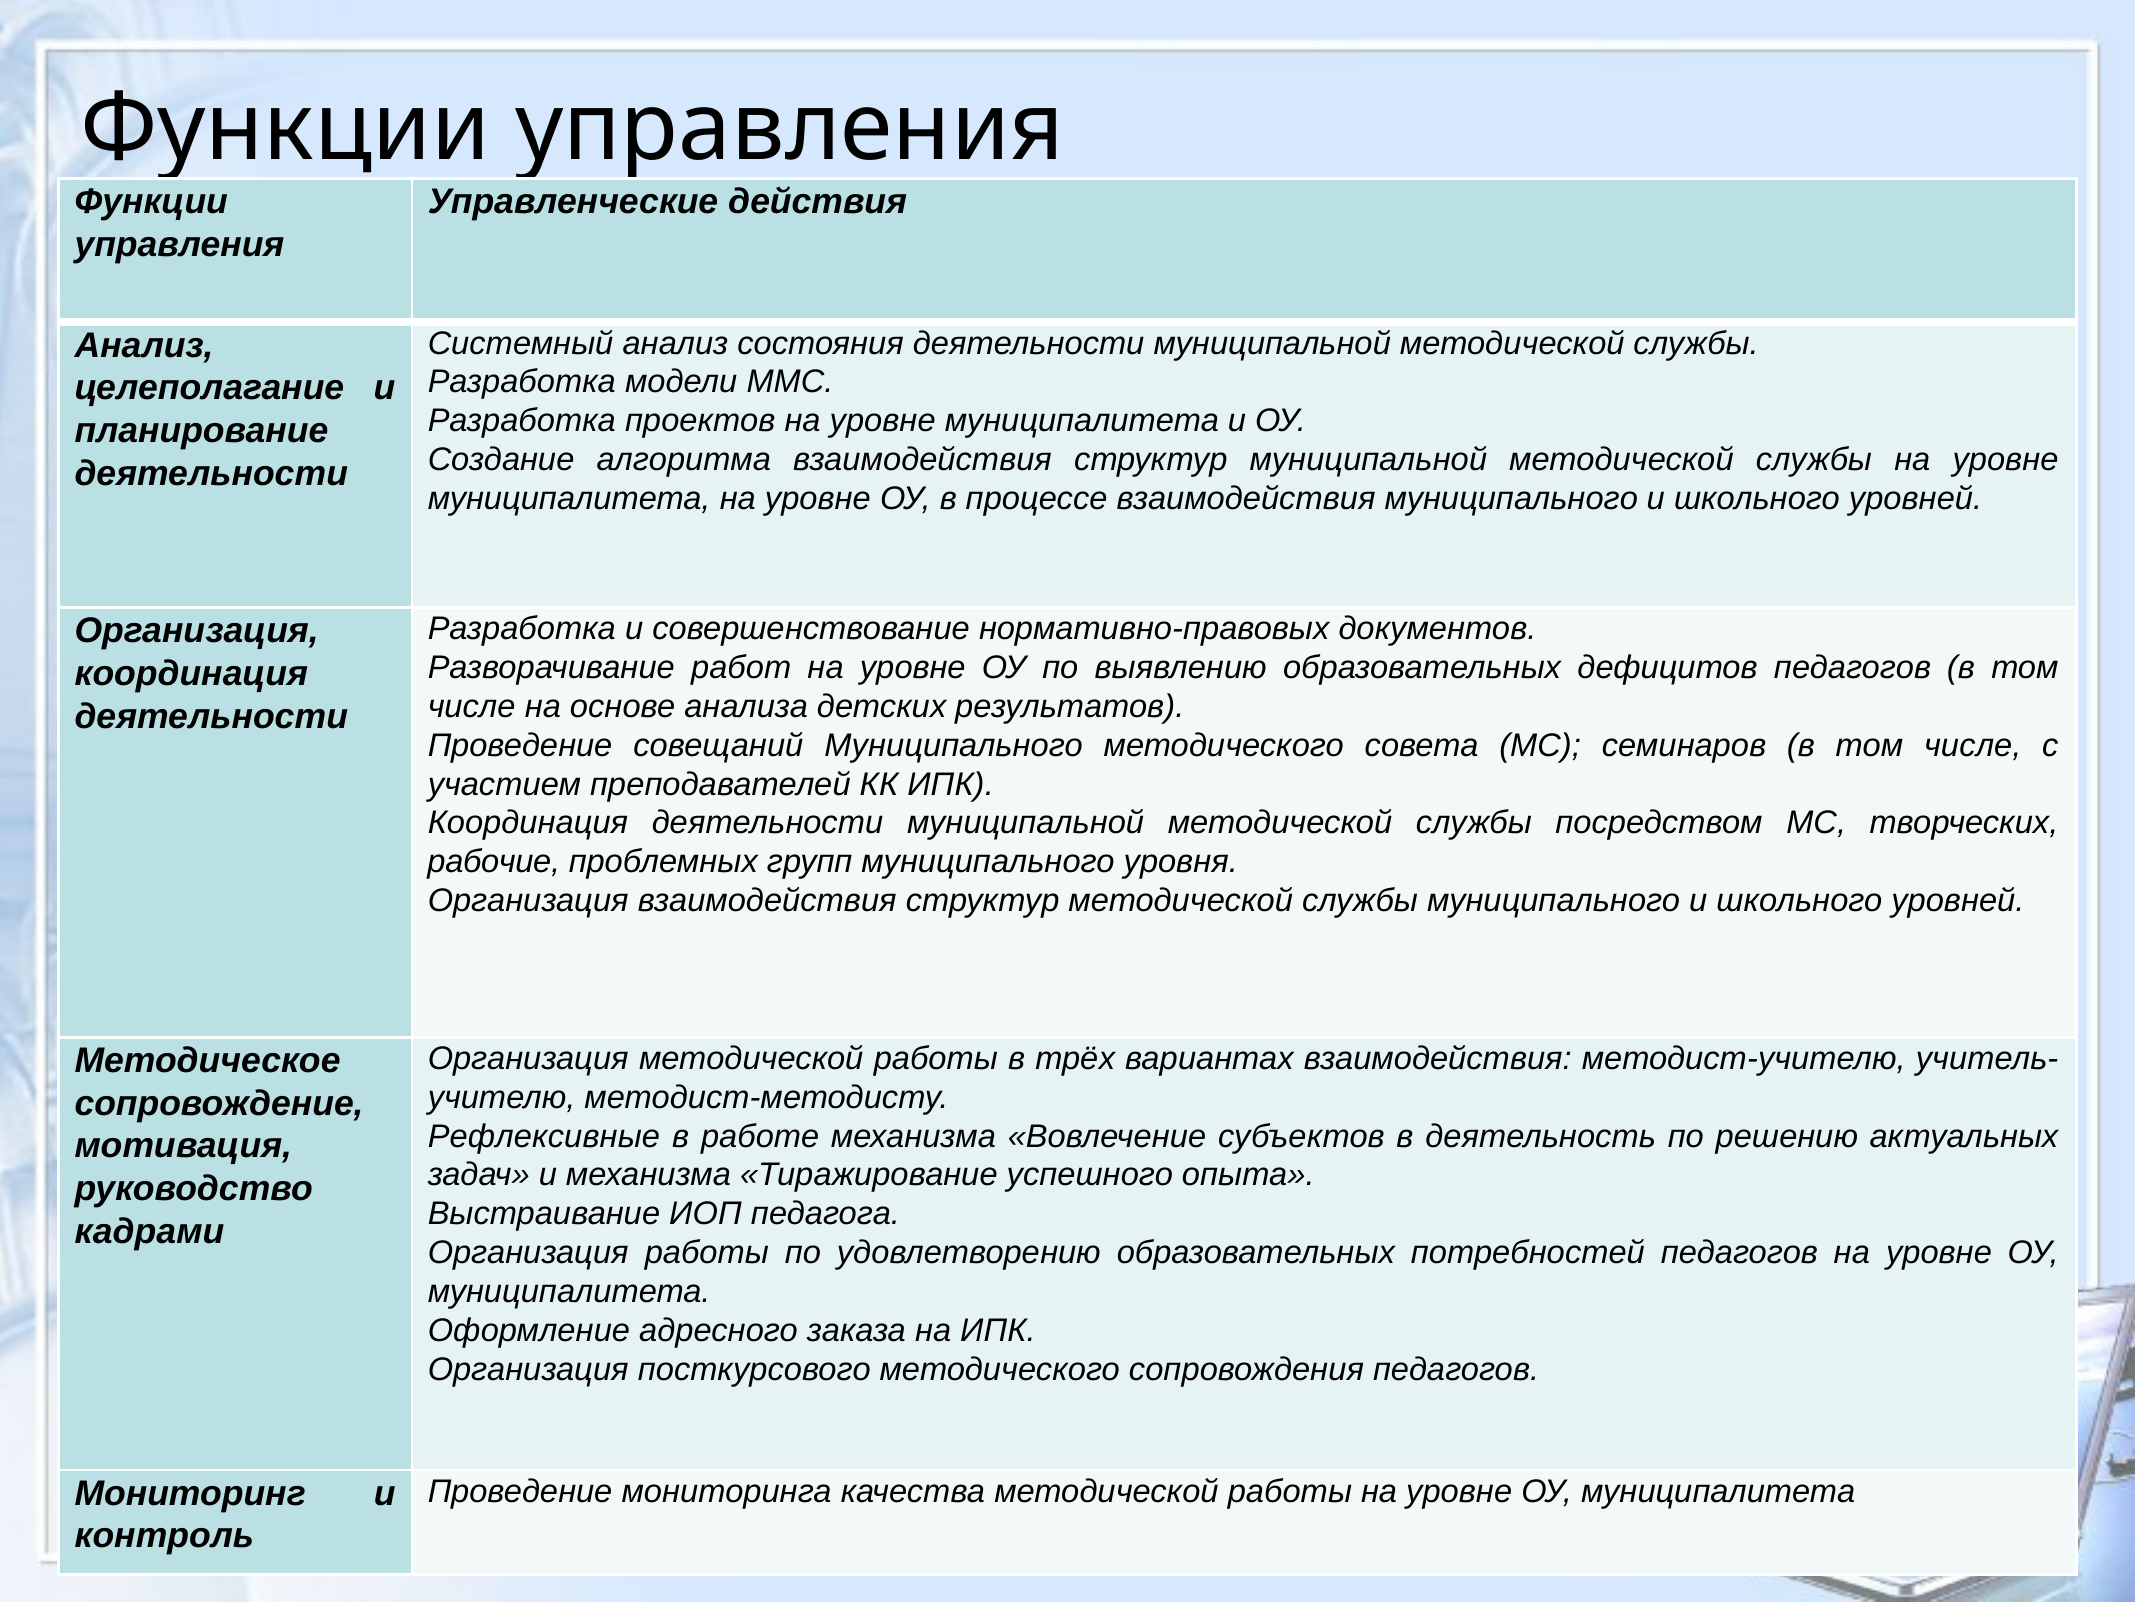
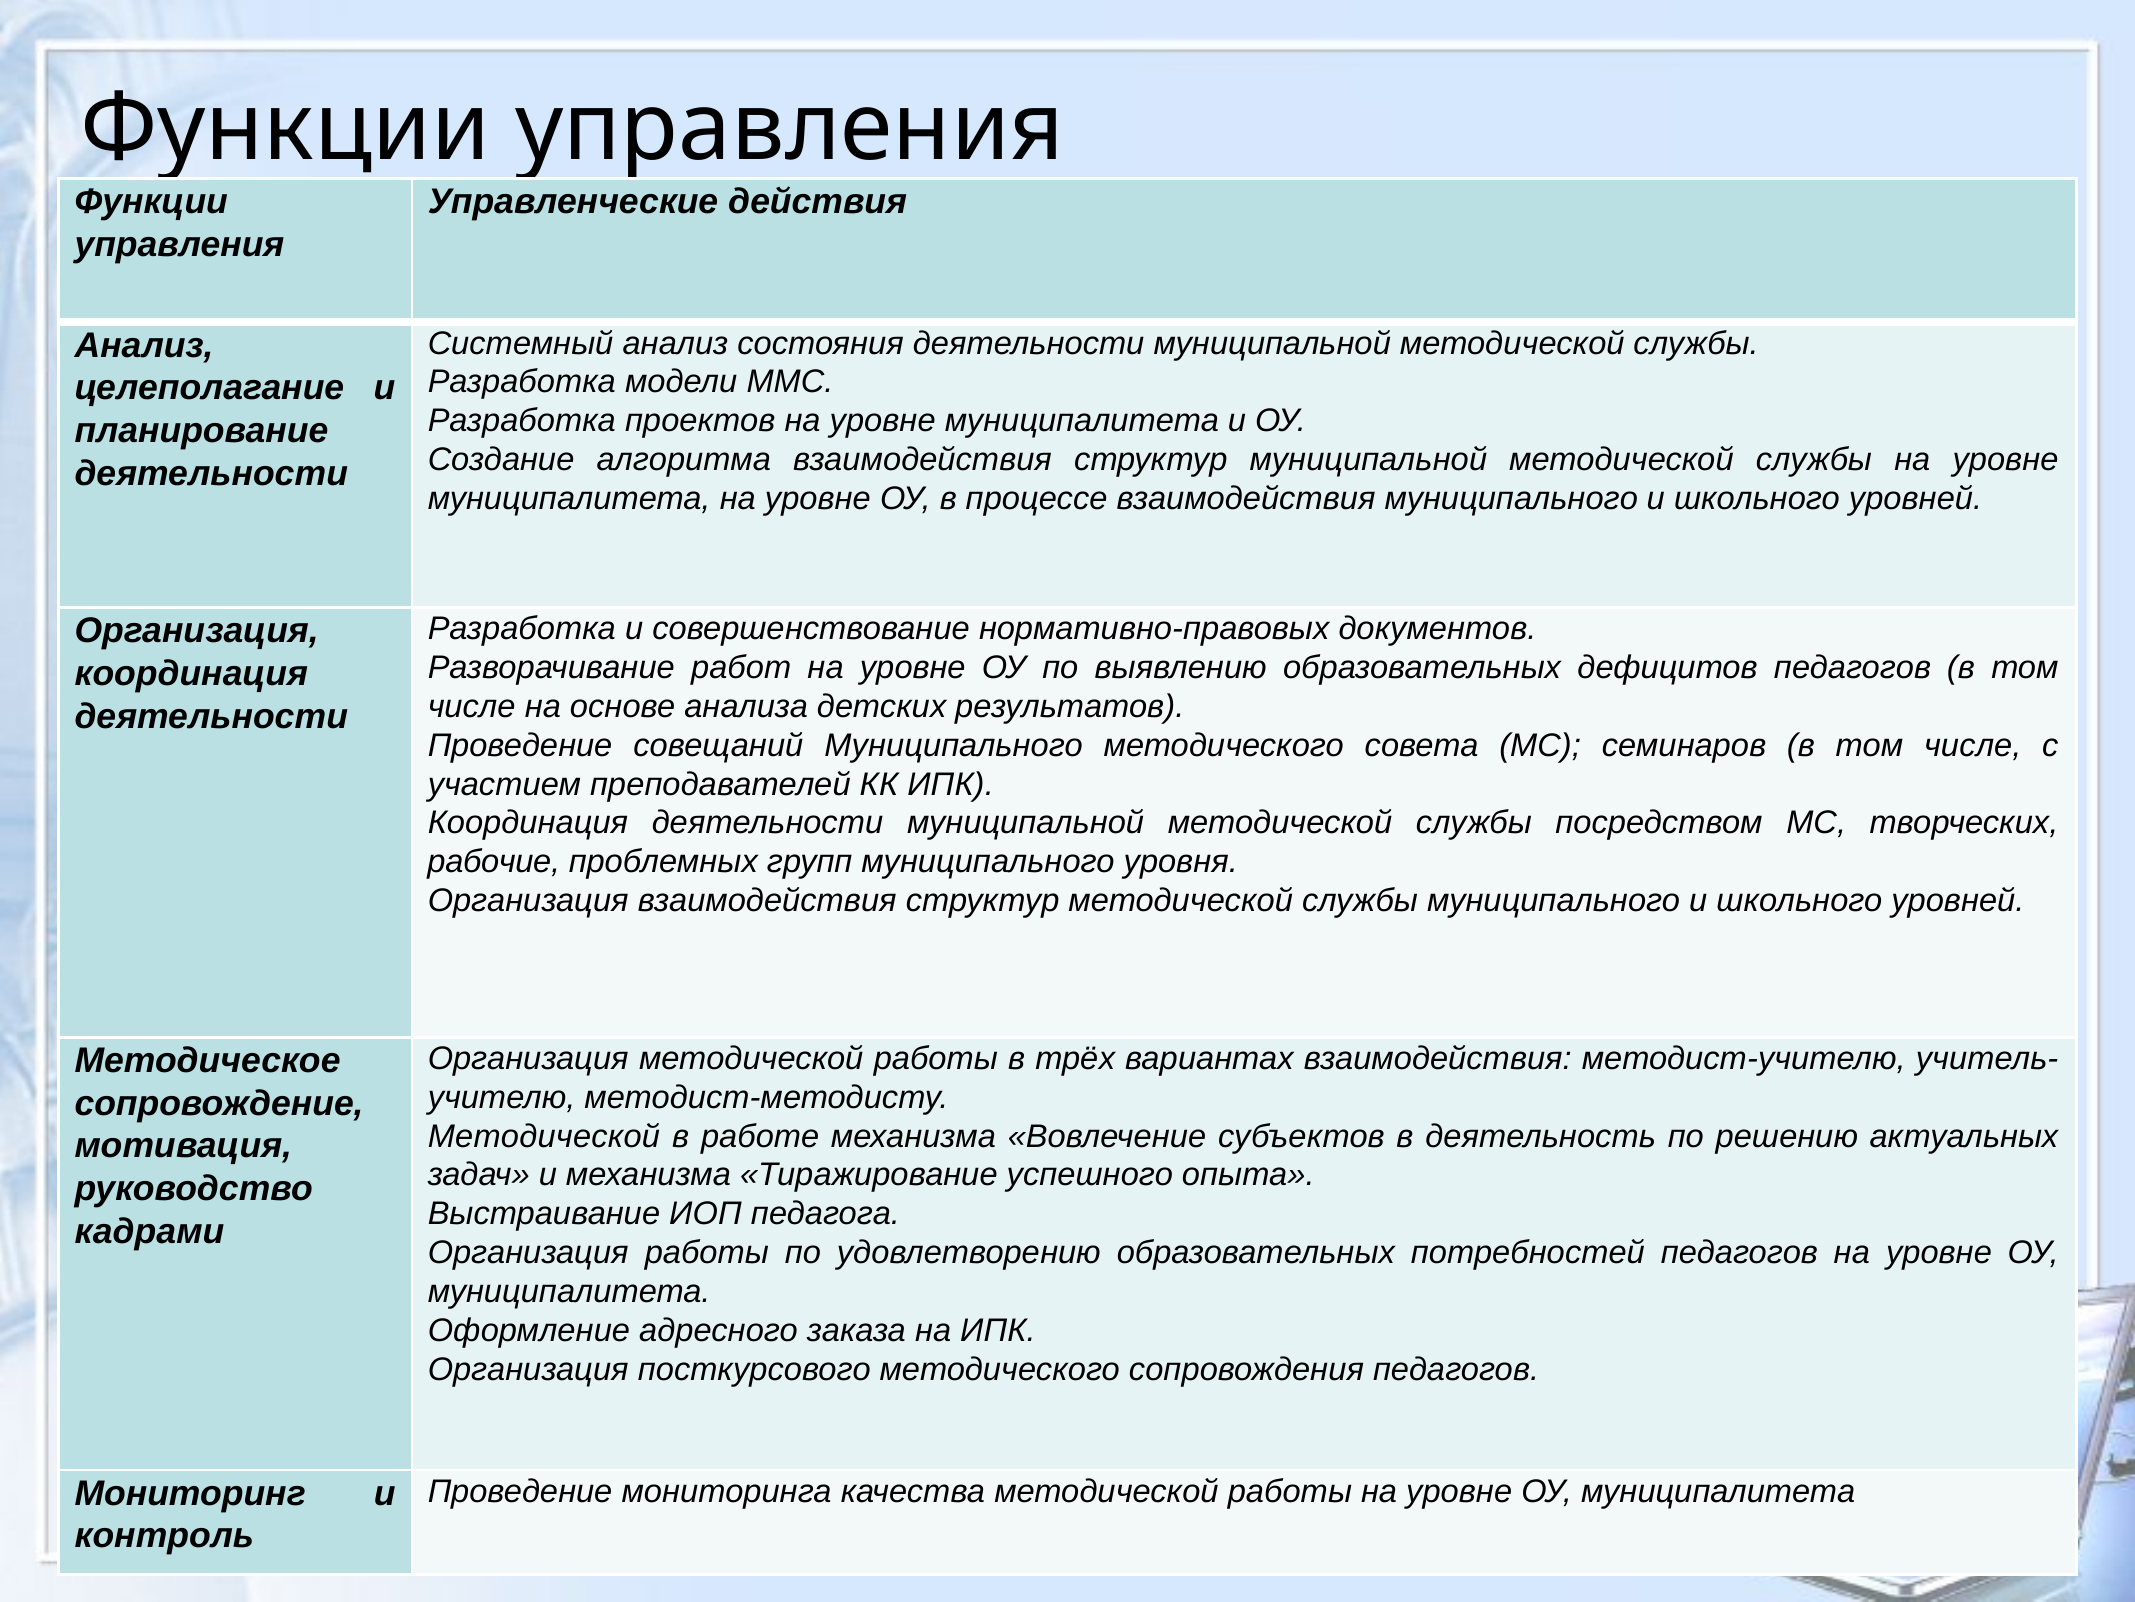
Рефлексивные: Рефлексивные -> Методической (544, 1136)
